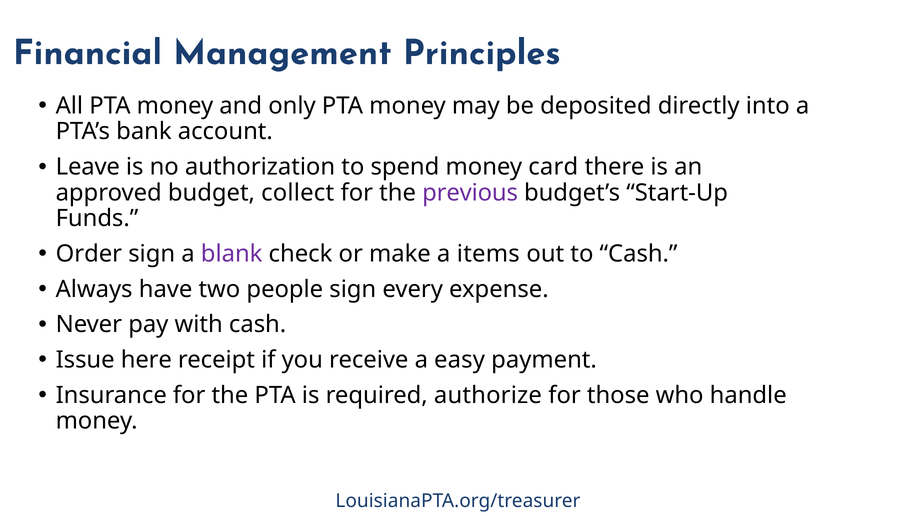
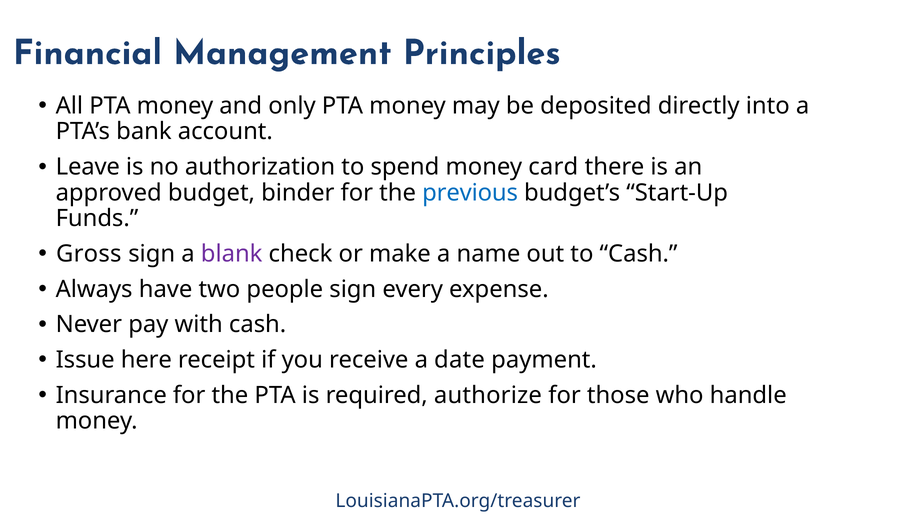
collect: collect -> binder (298, 192)
previous colour: purple -> blue (470, 192)
Order: Order -> Gross (89, 254)
items: items -> name (488, 254)
easy: easy -> date (460, 359)
